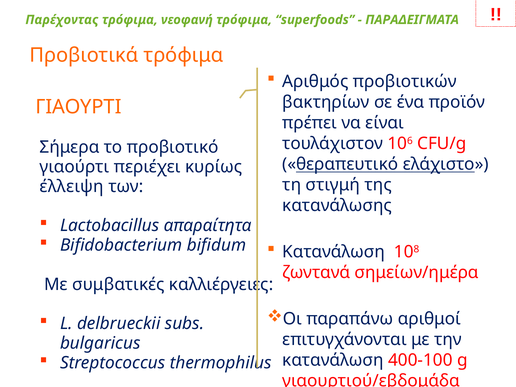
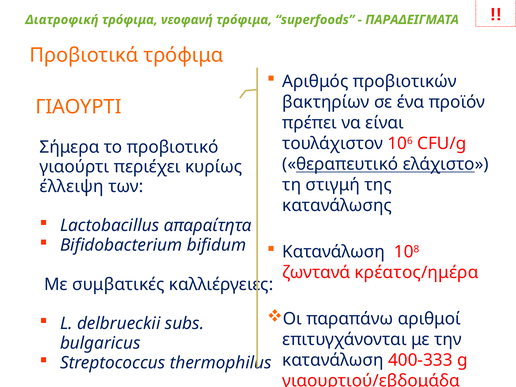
Παρέχοντας: Παρέχοντας -> Διατροφική (62, 20)
σημείων/ημέρα: σημείων/ημέρα -> κρέατος/ημέρα (417, 272)
400-100: 400-100 -> 400-333 (420, 360)
